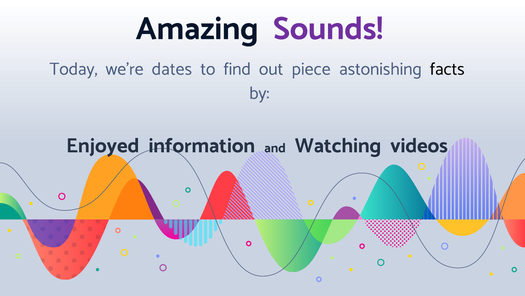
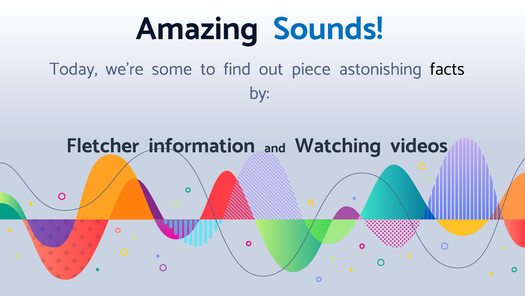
Sounds colour: purple -> blue (328, 28)
dates: dates -> some (172, 69)
Enjoyed: Enjoyed -> Fletcher (103, 145)
